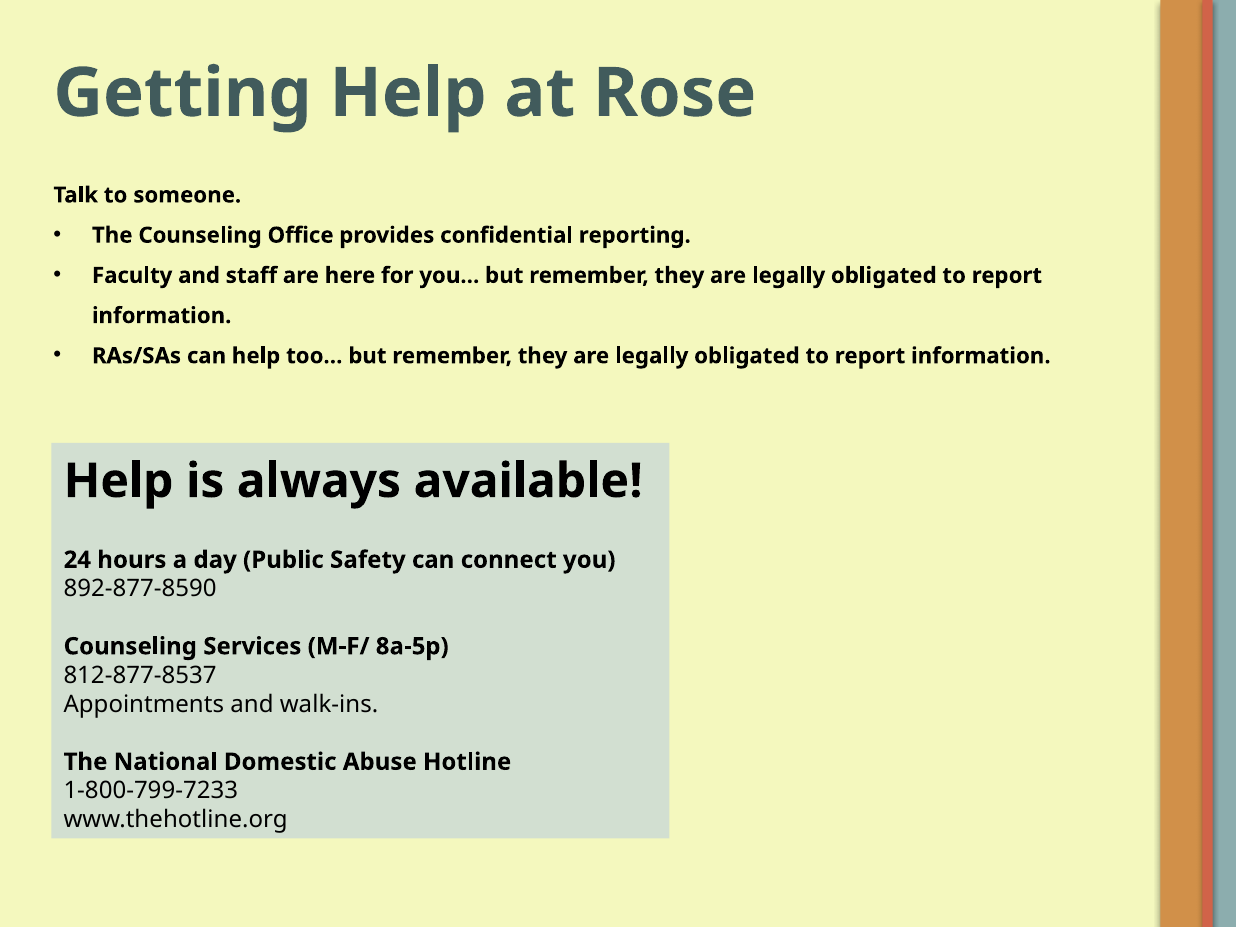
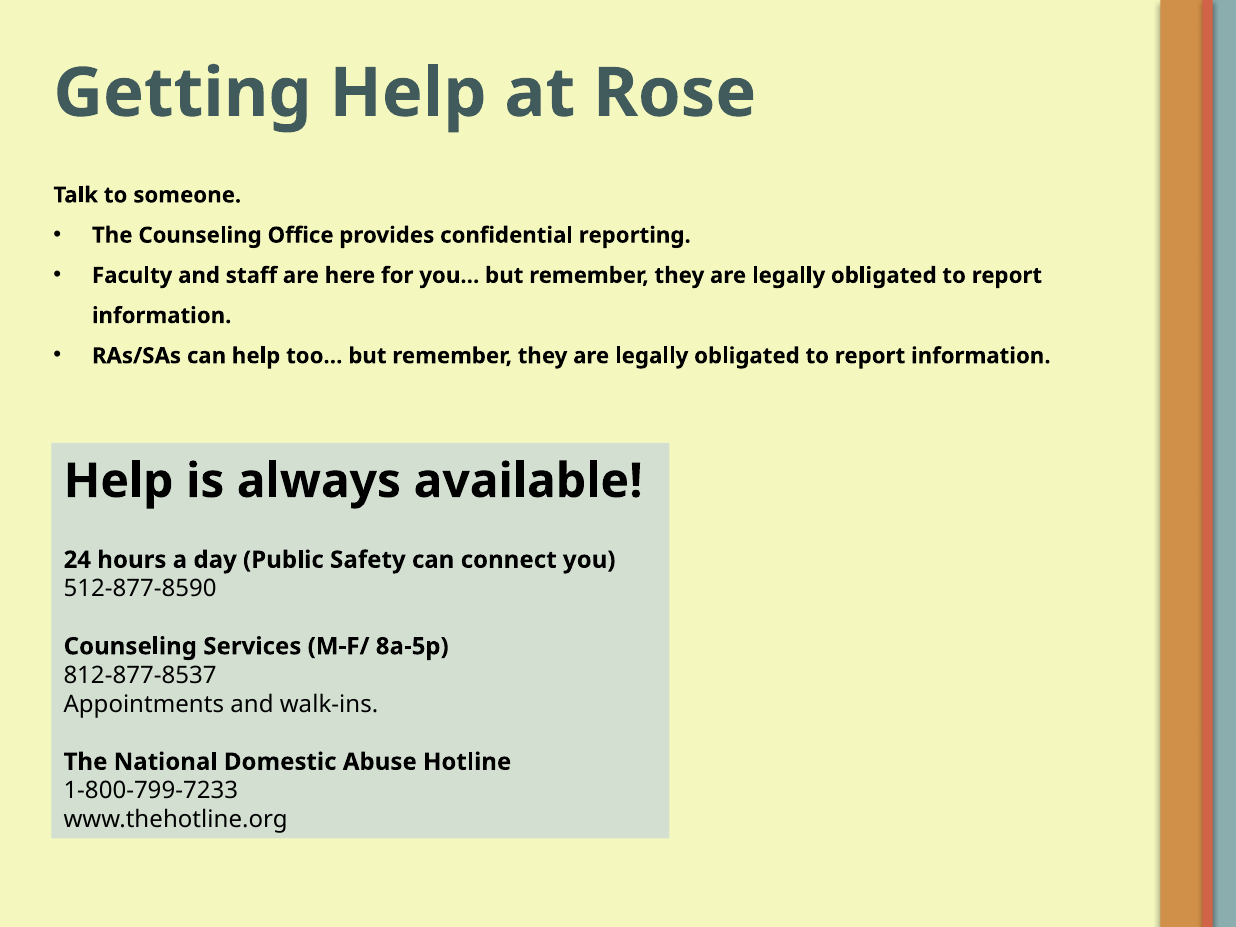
892-877-8590: 892-877-8590 -> 512-877-8590 (140, 589)
